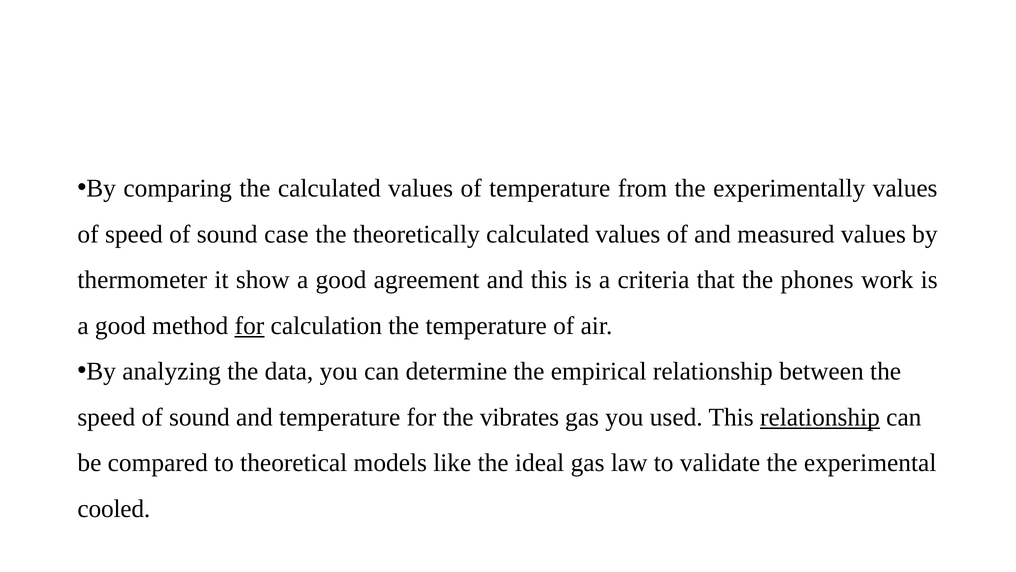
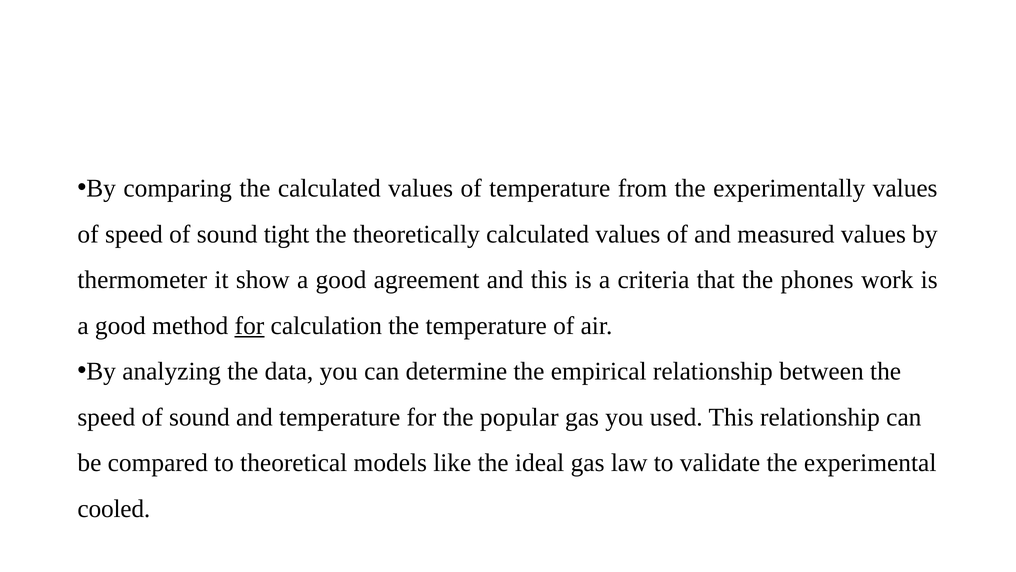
case: case -> tight (287, 234)
vibrates: vibrates -> popular (519, 417)
relationship underline: present -> none (820, 417)
